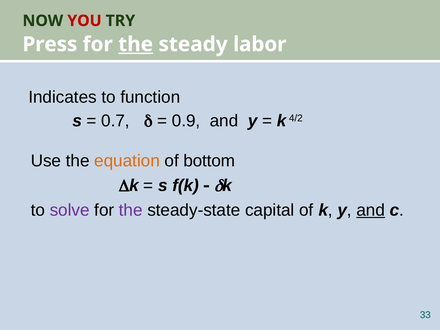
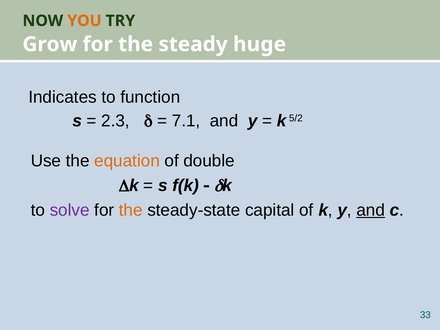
YOU colour: red -> orange (84, 21)
Press: Press -> Grow (50, 44)
the underline: present -> none (136, 44)
labor: labor -> huge (260, 44)
0.7: 0.7 -> 2.3 (115, 121)
0.9: 0.9 -> 7.1 (186, 121)
4/2: 4/2 -> 5/2 (296, 118)
bottom: bottom -> double (209, 161)
the colour: purple -> orange (131, 210)
